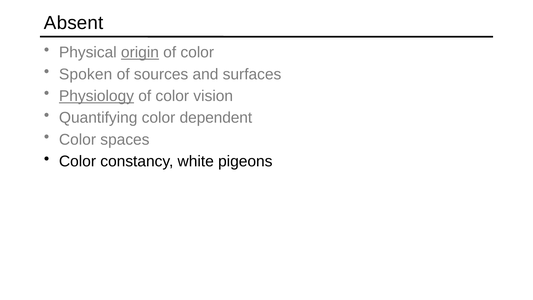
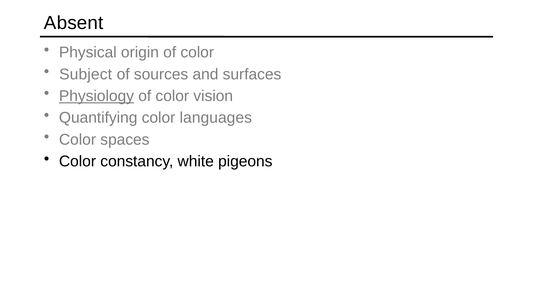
origin underline: present -> none (140, 52)
Spoken: Spoken -> Subject (86, 74)
dependent: dependent -> languages (216, 118)
